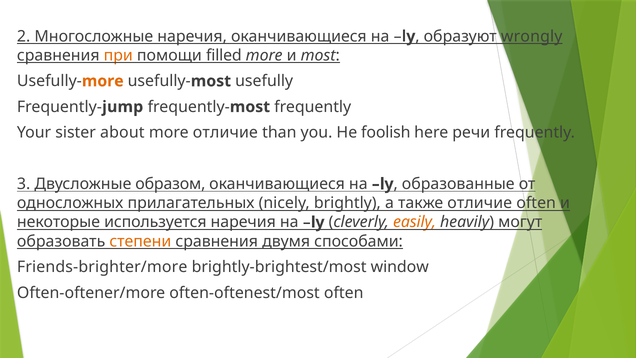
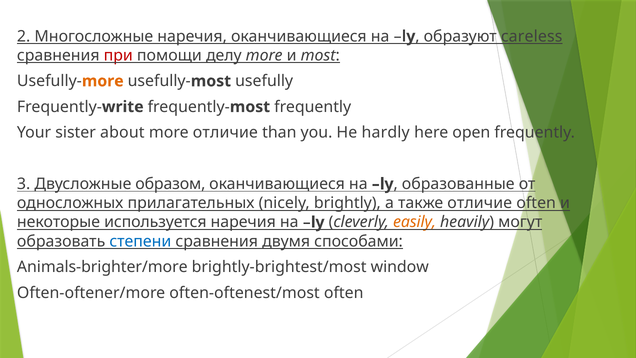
wrongly: wrongly -> careless (532, 36)
при colour: orange -> red (118, 55)
filled: filled -> делу (224, 55)
jump: jump -> write (123, 107)
foolish: foolish -> hardly (386, 132)
речи: речи -> open (471, 132)
степени colour: orange -> blue (140, 241)
Friends-brighter/more: Friends-brighter/more -> Animals-brighter/more (102, 267)
